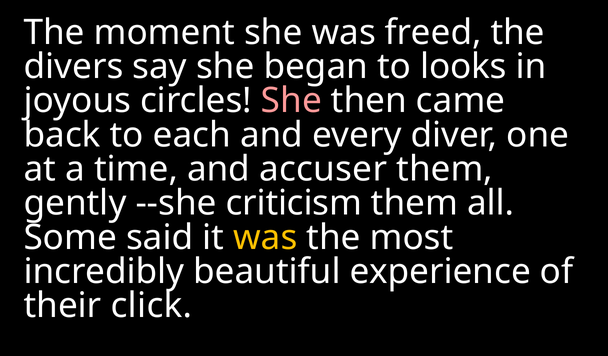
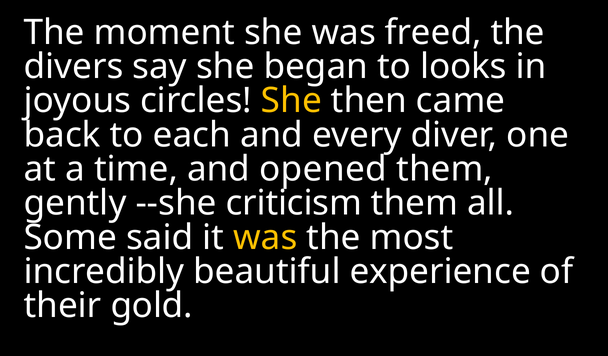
She colour: pink -> yellow (291, 101)
accuser: accuser -> opened (323, 169)
click: click -> gold (152, 306)
